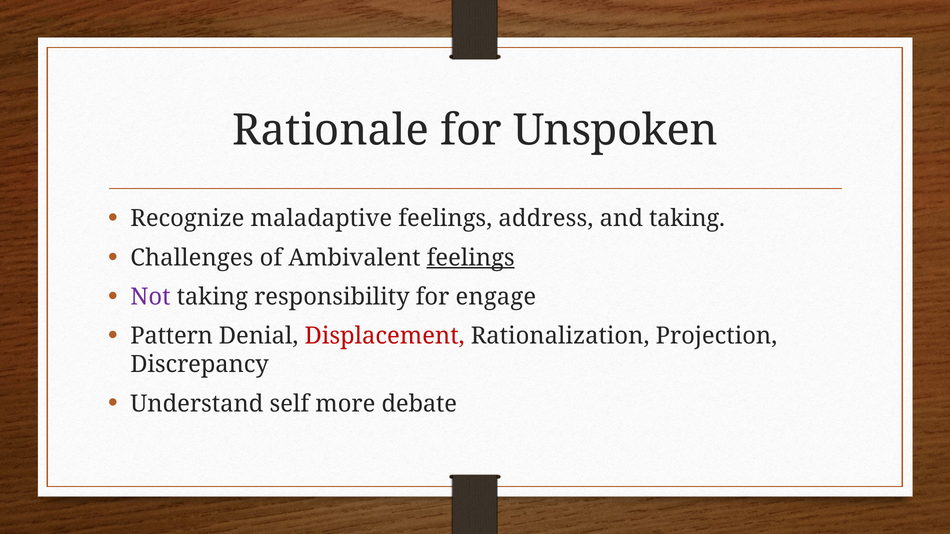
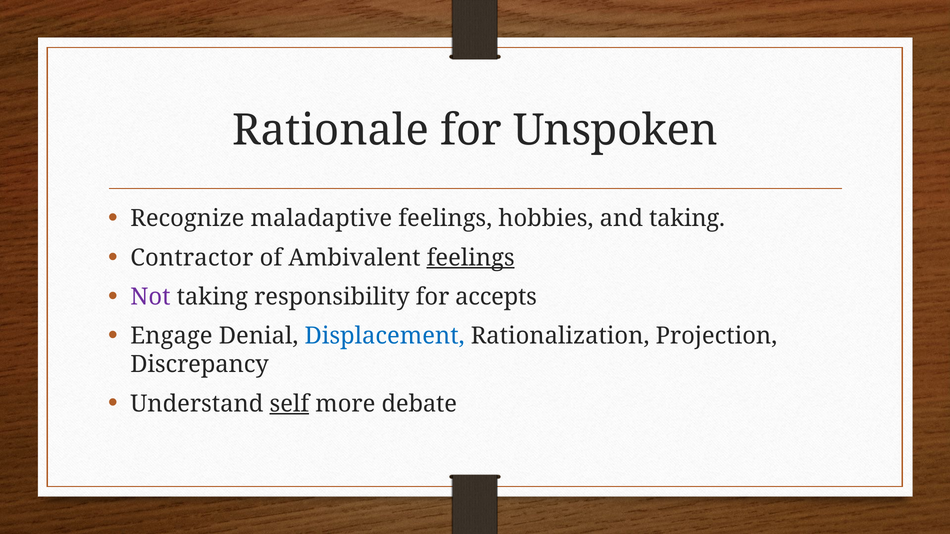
address: address -> hobbies (546, 219)
Challenges: Challenges -> Contractor (192, 258)
engage: engage -> accepts (496, 297)
Pattern: Pattern -> Engage (171, 336)
Displacement colour: red -> blue (385, 336)
self underline: none -> present (289, 404)
